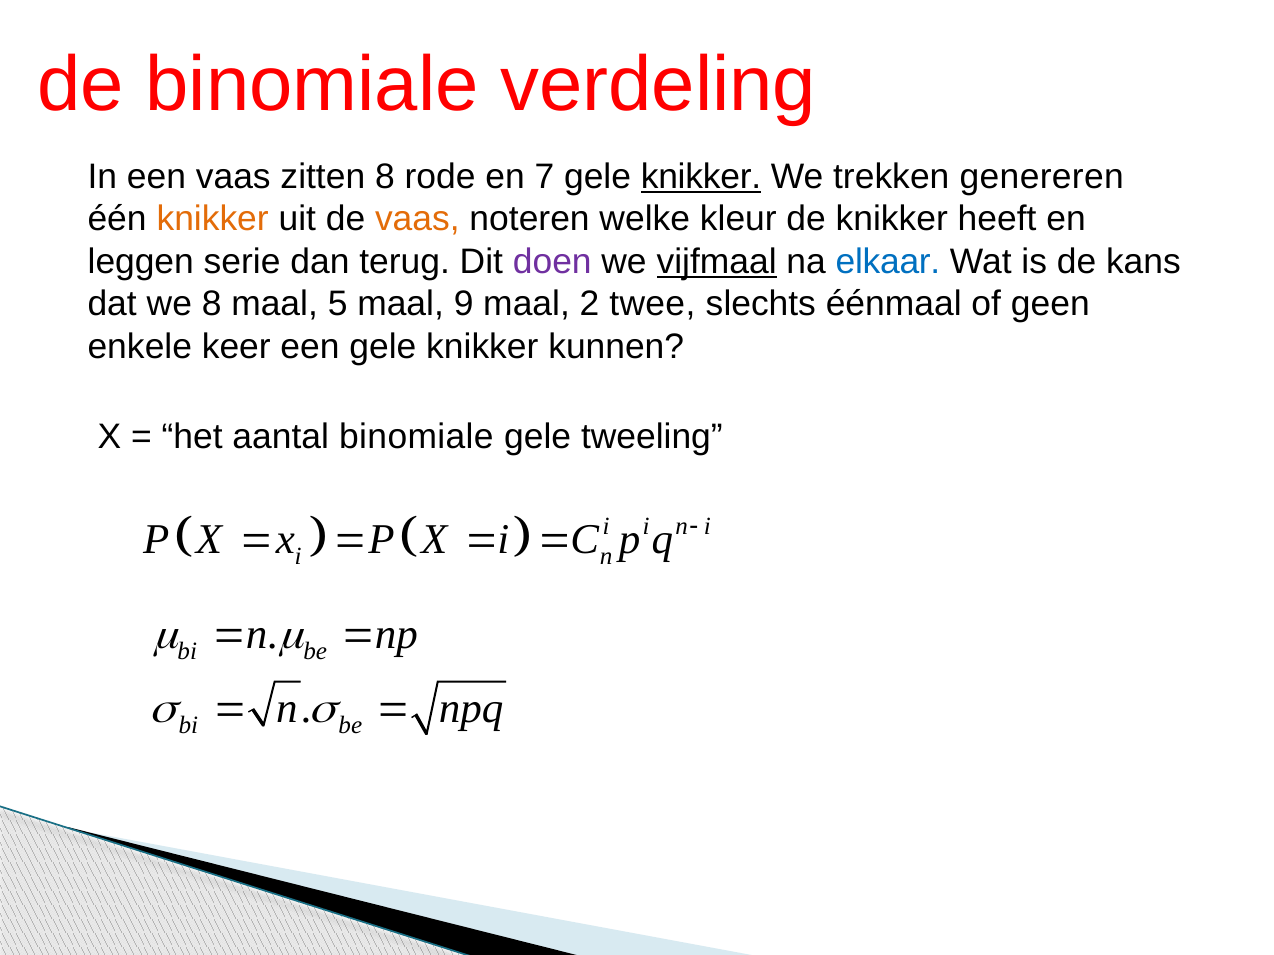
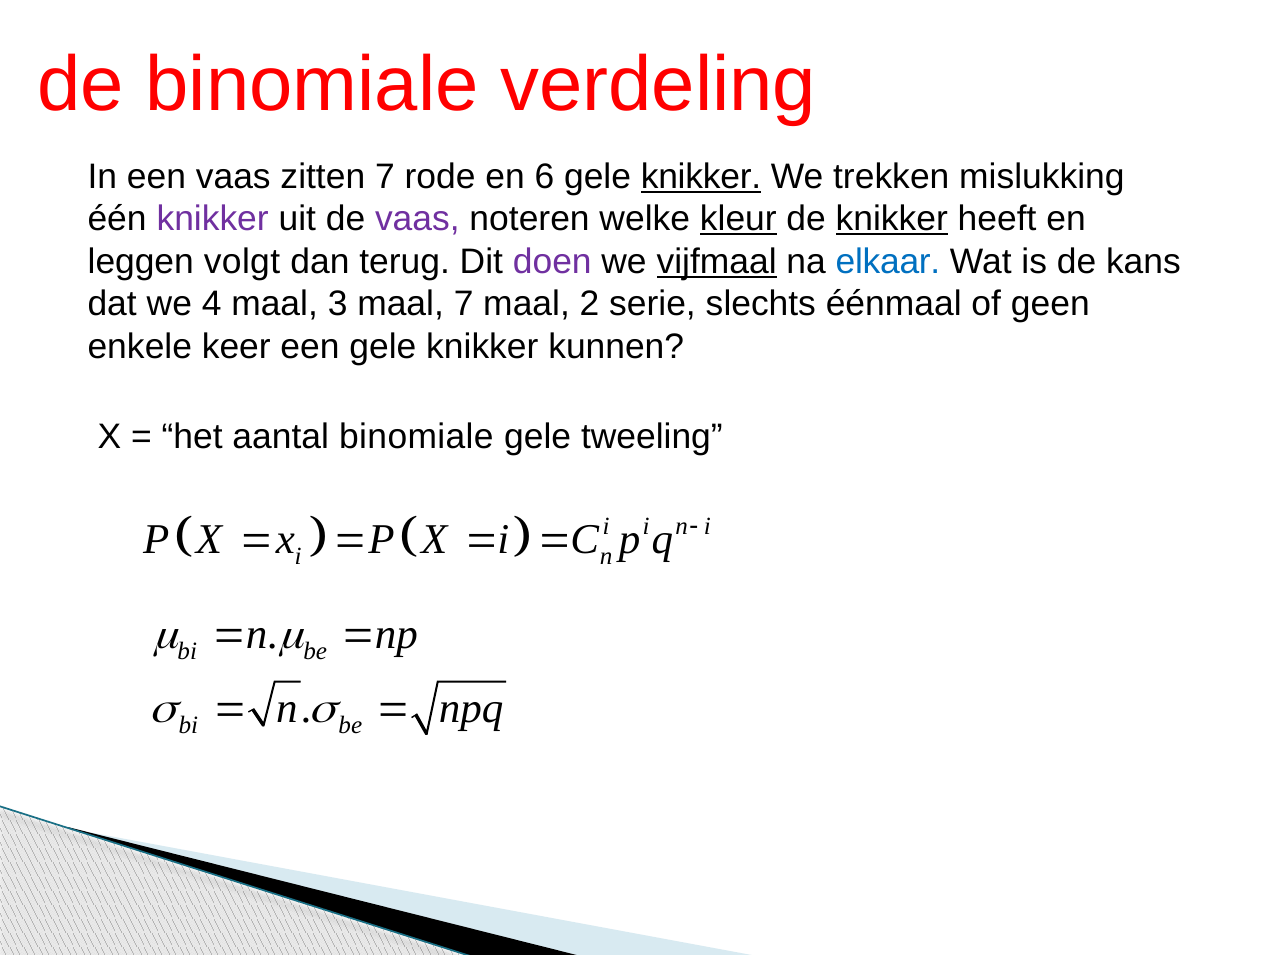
zitten 8: 8 -> 7 (385, 177)
7: 7 -> 6 (544, 177)
genereren: genereren -> mislukking (1042, 177)
knikker colour: orange -> purple (213, 219)
vaas colour: orange -> purple (417, 219)
kleur underline: none -> present (738, 219)
knikker underline: none -> present (892, 219)
serie: serie -> volgt (242, 262)
we 8: 8 -> 4 (212, 304)
5: 5 -> 3 (338, 304)
maal 9: 9 -> 7 (464, 304)
twee: twee -> serie (653, 304)
